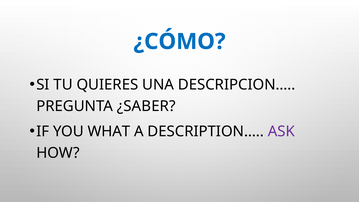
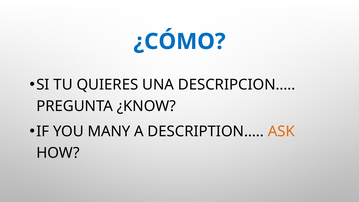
¿SABER: ¿SABER -> ¿KNOW (146, 106)
WHAT: WHAT -> MANY (109, 131)
ASK colour: purple -> orange (281, 131)
